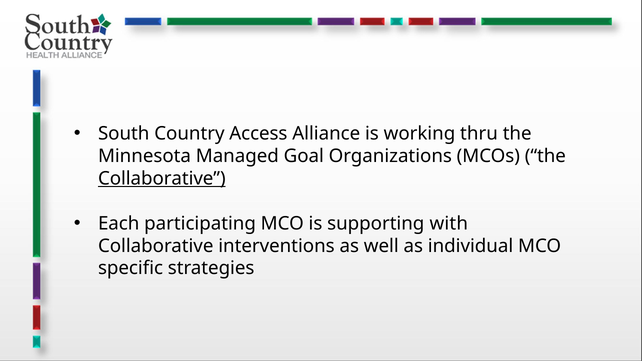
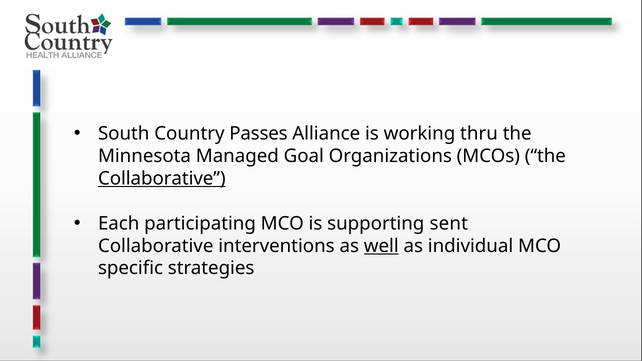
Access: Access -> Passes (258, 134)
with: with -> sent (449, 223)
well underline: none -> present (381, 246)
